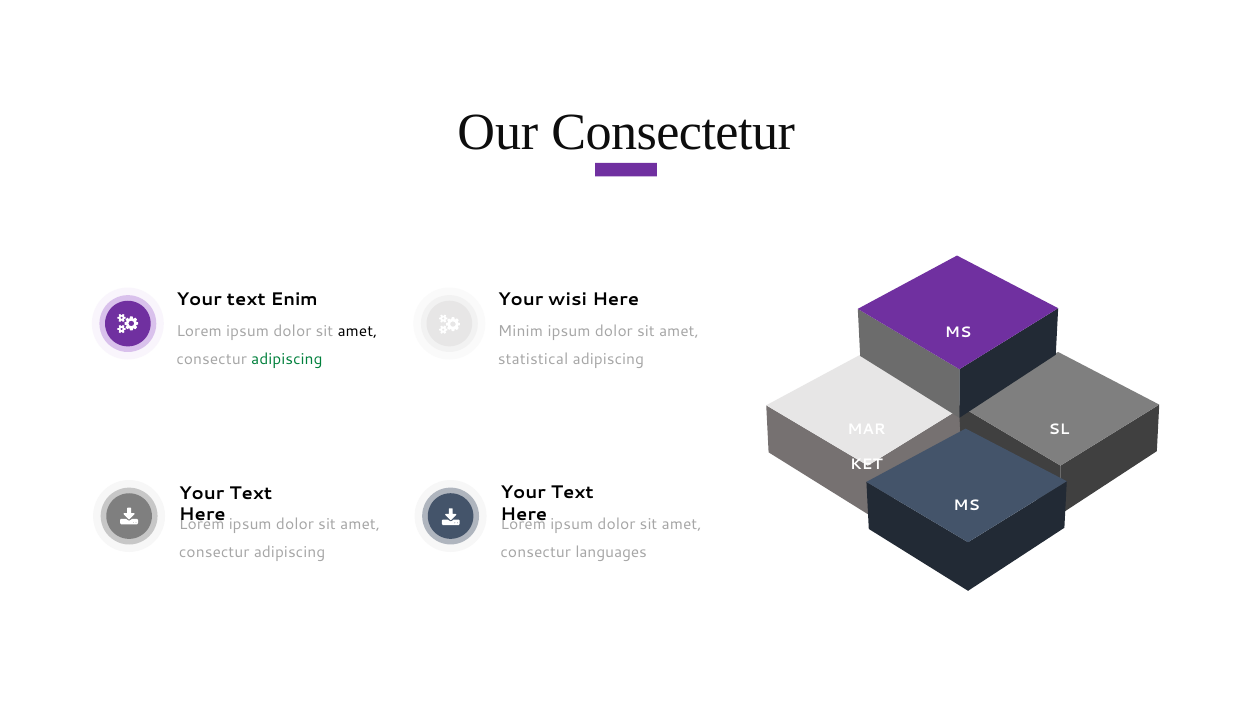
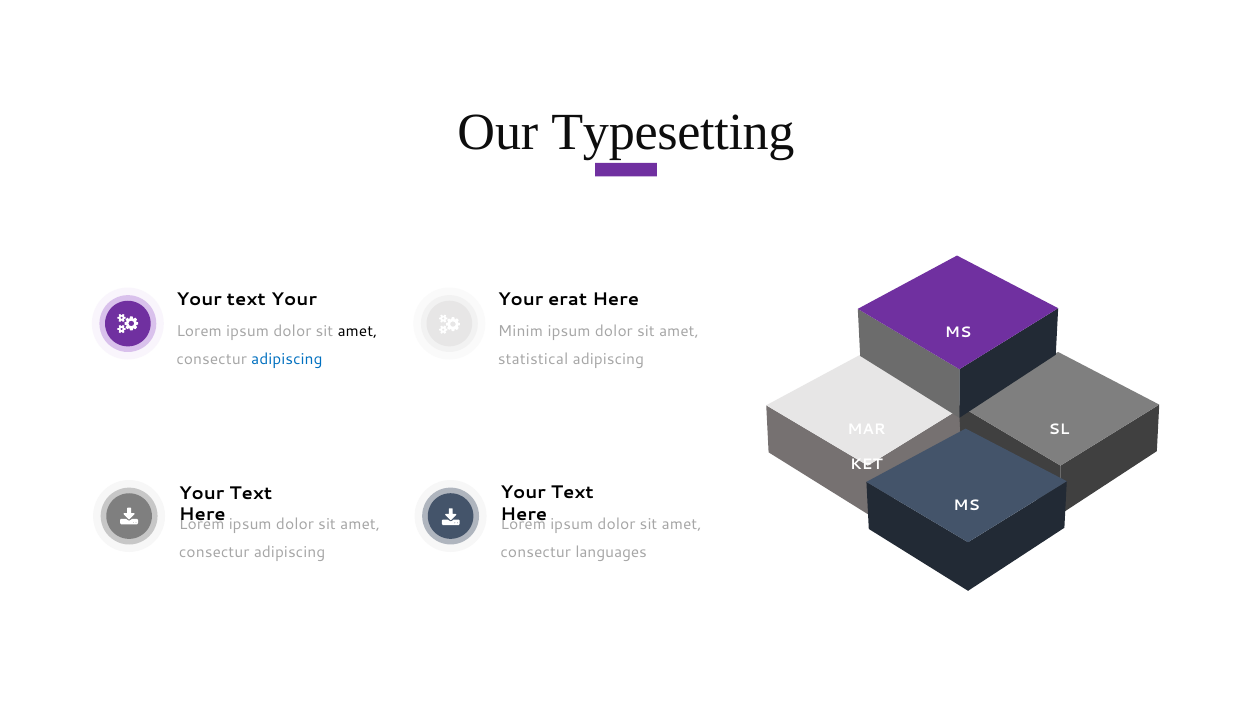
Consectetur: Consectetur -> Typesetting (673, 133)
text Enim: Enim -> Your (294, 300)
wisi: wisi -> erat (568, 300)
adipiscing colour: green -> blue (287, 359)
